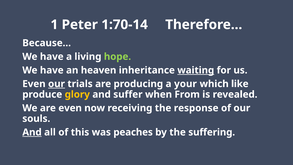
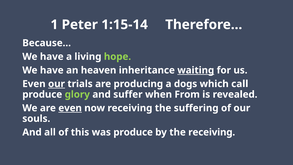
1:70-14: 1:70-14 -> 1:15-14 (125, 25)
your: your -> dogs (186, 84)
like: like -> call (240, 84)
glory colour: yellow -> light green (77, 94)
even underline: none -> present (70, 108)
response: response -> suffering (196, 108)
And underline: present -> none (32, 132)
was peaches: peaches -> produce (133, 132)
the suffering: suffering -> receiving (212, 132)
